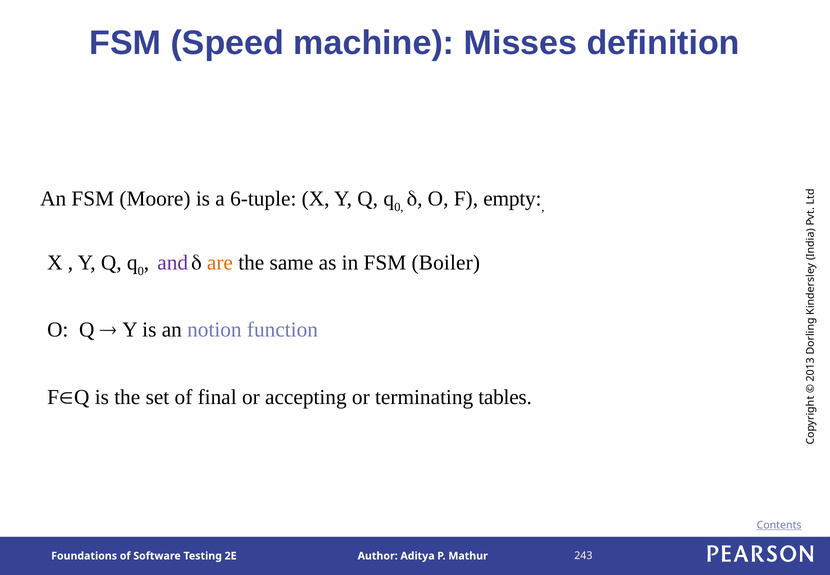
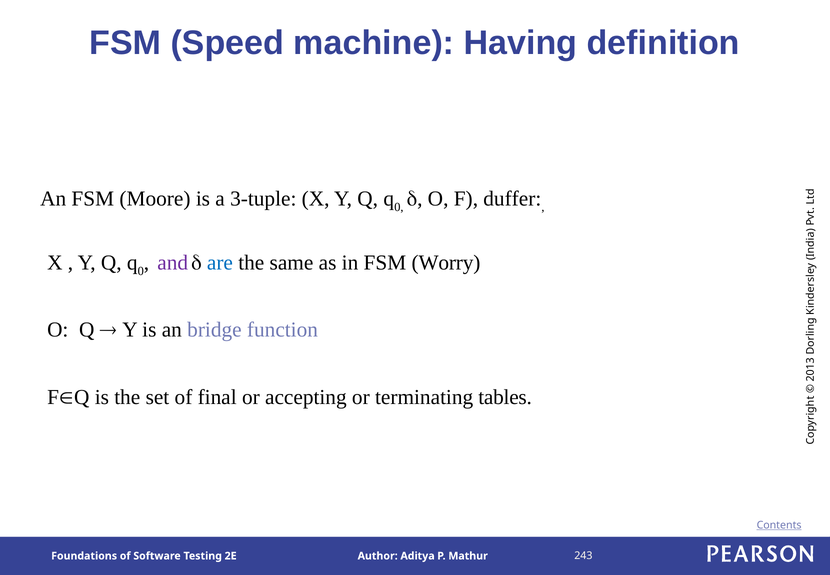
Misses: Misses -> Having (520, 43)
6-tuple: 6-tuple -> 3-tuple (263, 199)
empty: empty -> duffer (512, 199)
are colour: orange -> blue (220, 263)
Boiler: Boiler -> Worry (446, 263)
notion: notion -> bridge (214, 330)
